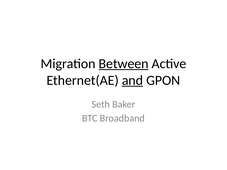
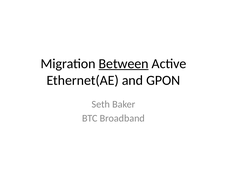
and underline: present -> none (132, 80)
